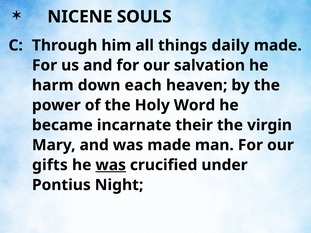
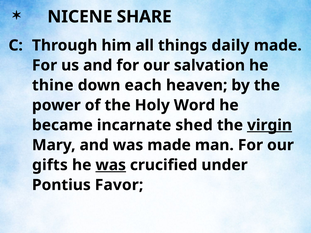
SOULS: SOULS -> SHARE (144, 17)
harm: harm -> thine (53, 85)
their: their -> shed (194, 125)
virgin underline: none -> present (270, 125)
Night: Night -> Favor (119, 185)
